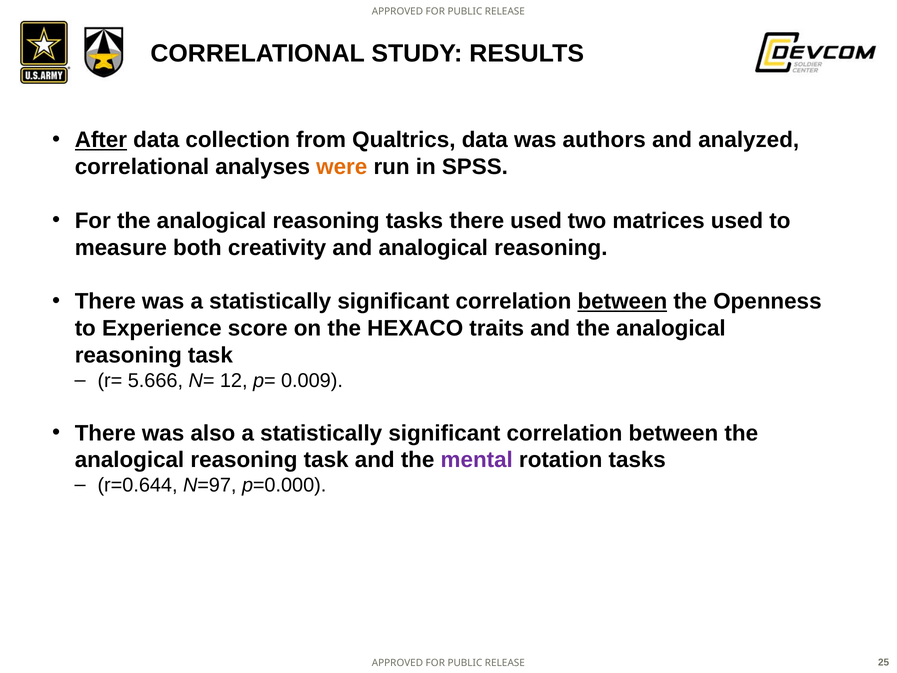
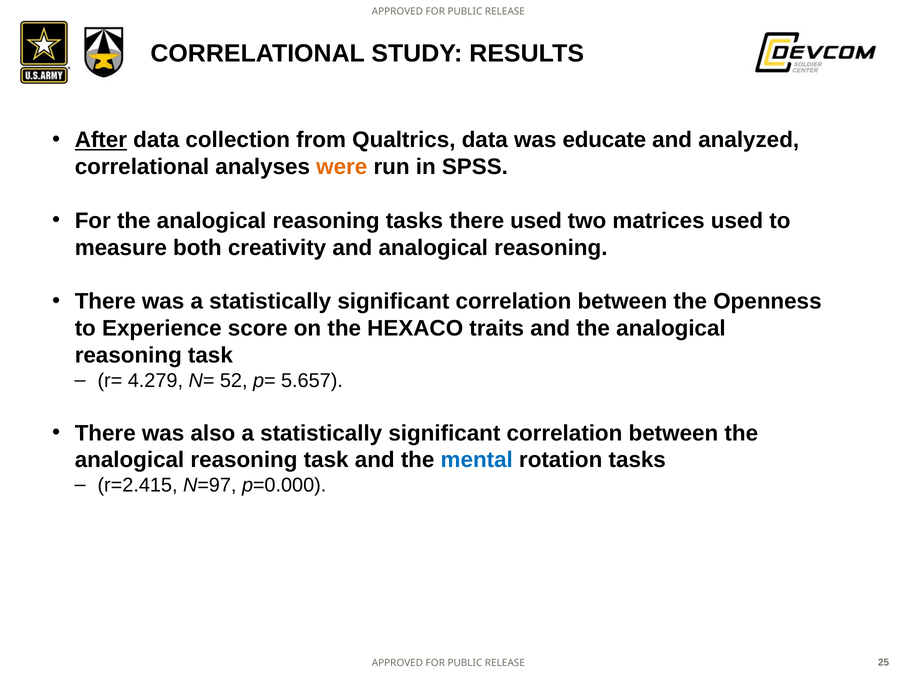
authors: authors -> educate (604, 140)
between underline: present -> none (622, 301)
5.666: 5.666 -> 4.279 (155, 380)
12: 12 -> 52 (234, 380)
0.009: 0.009 -> 5.657 (312, 380)
mental colour: purple -> blue (477, 460)
r=0.644: r=0.644 -> r=2.415 (138, 485)
